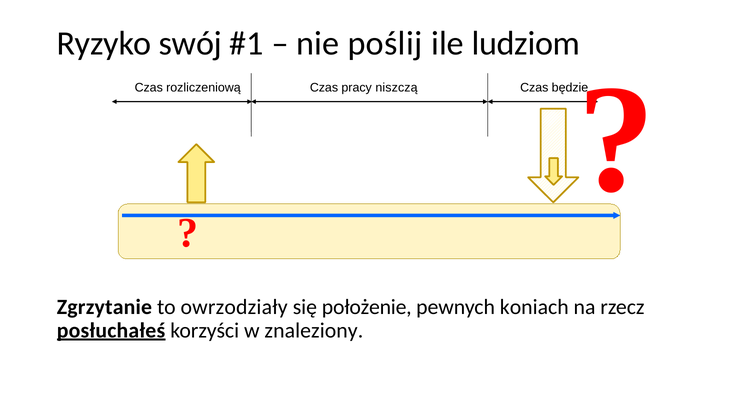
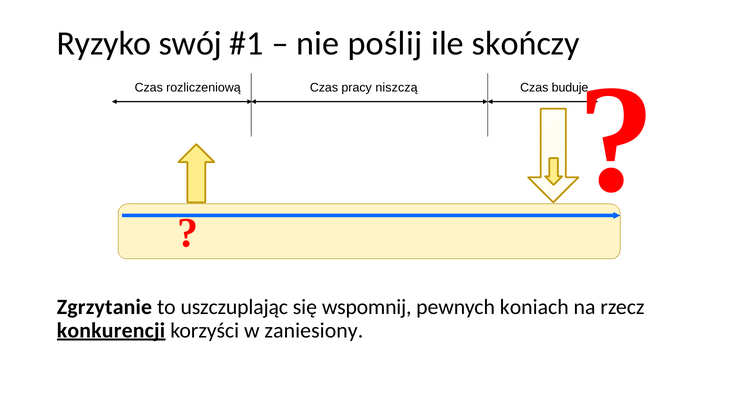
ludziom: ludziom -> skończy (526, 43)
będzie: będzie -> buduje (570, 88)
owrzodziały: owrzodziały -> uszczuplając (234, 307)
położenie: położenie -> wspomnij (367, 307)
posłuchałeś: posłuchałeś -> konkurencji (111, 331)
znaleziony: znaleziony -> zaniesiony (314, 331)
